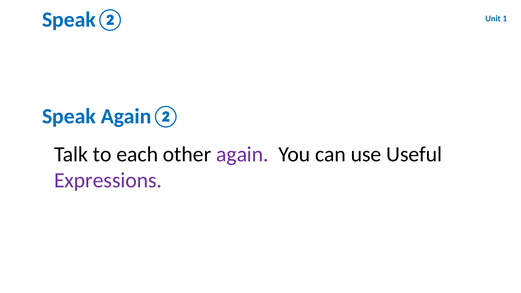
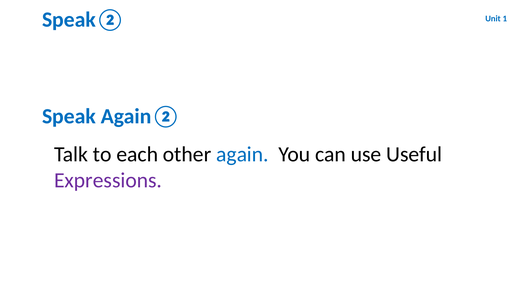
again colour: purple -> blue (242, 154)
